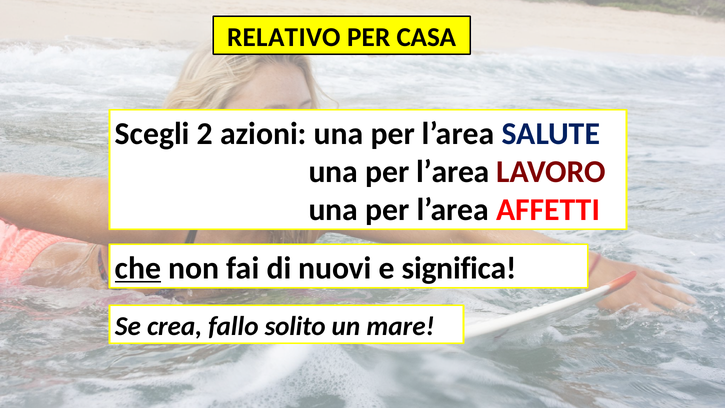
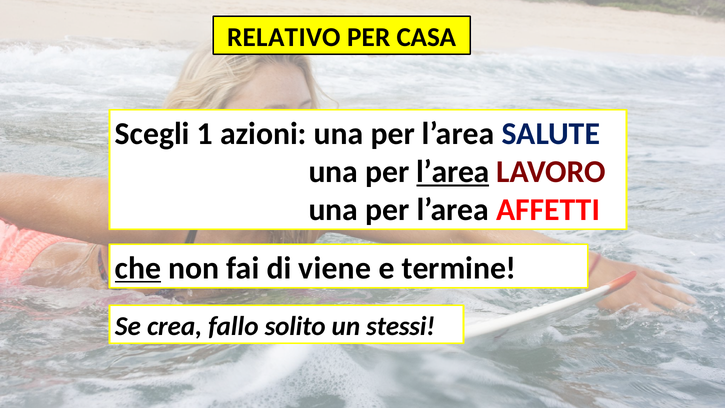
2: 2 -> 1 (205, 134)
l’area underline: none -> present (453, 172)
nuovi: nuovi -> viene (335, 268)
significa: significa -> termine (459, 268)
mare: mare -> stessi (401, 326)
